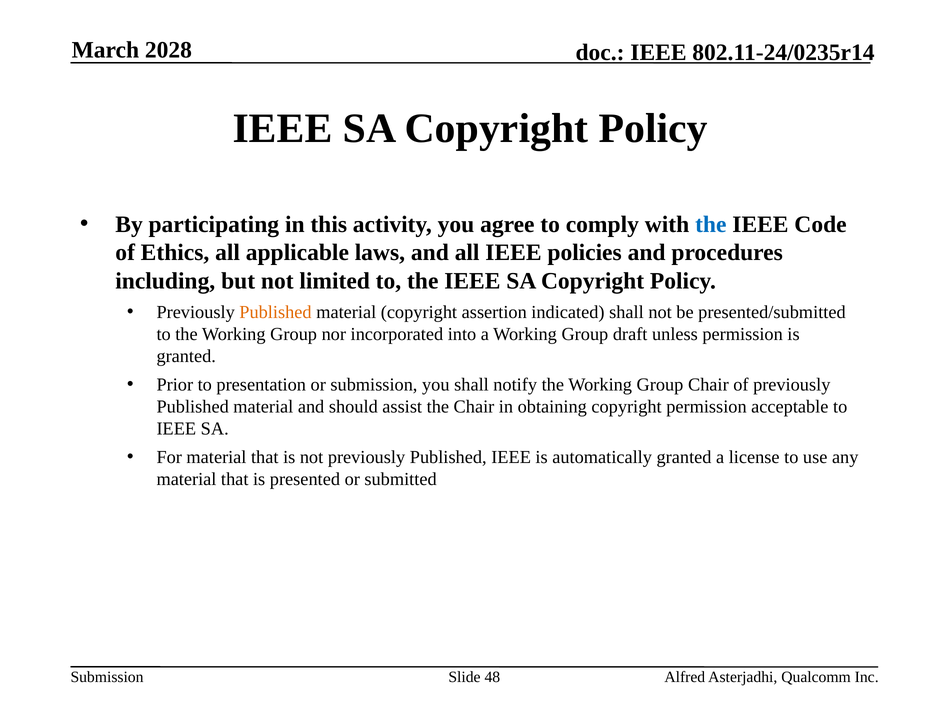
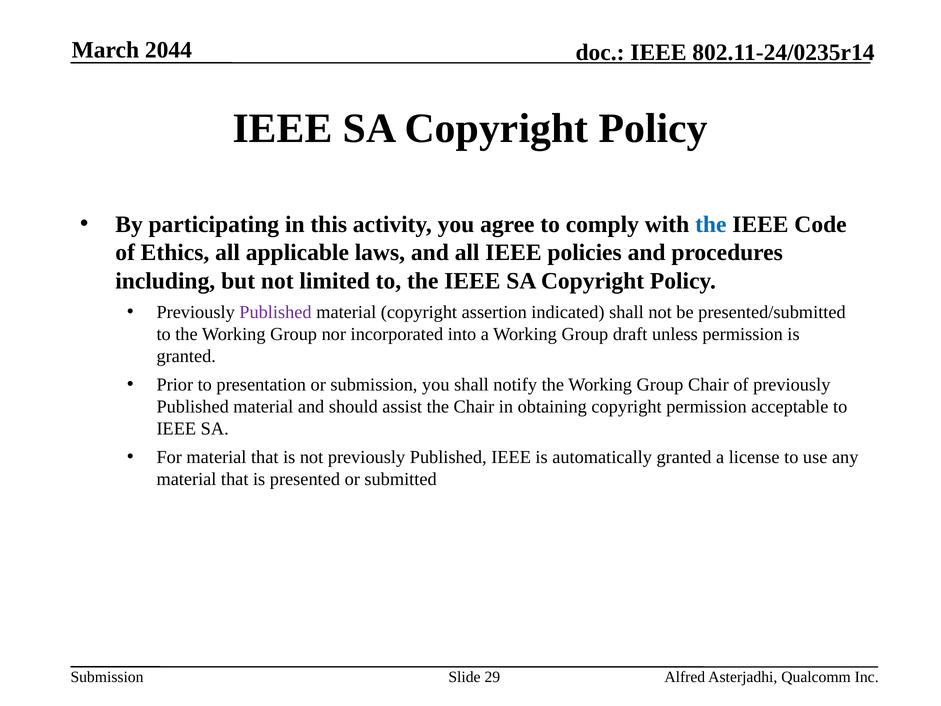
2028: 2028 -> 2044 (168, 50)
Published colour: orange -> purple (275, 312)
48: 48 -> 29 (492, 677)
